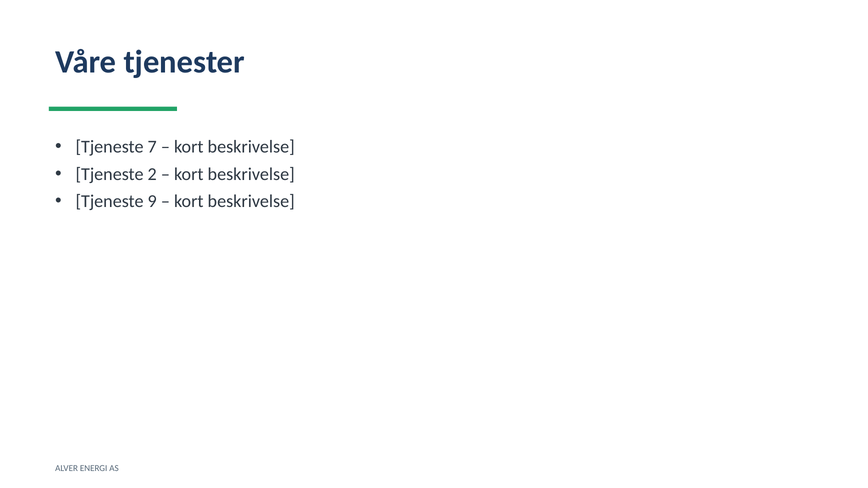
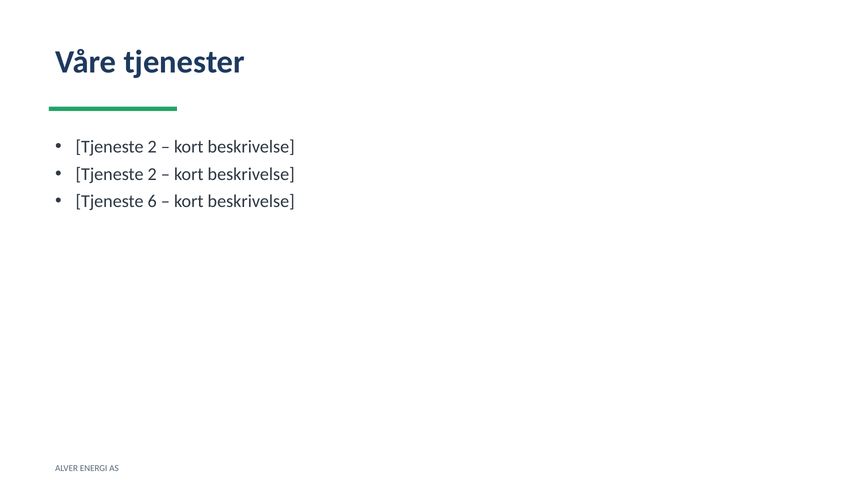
7: 7 -> 2 (152, 147)
9: 9 -> 6 (152, 201)
